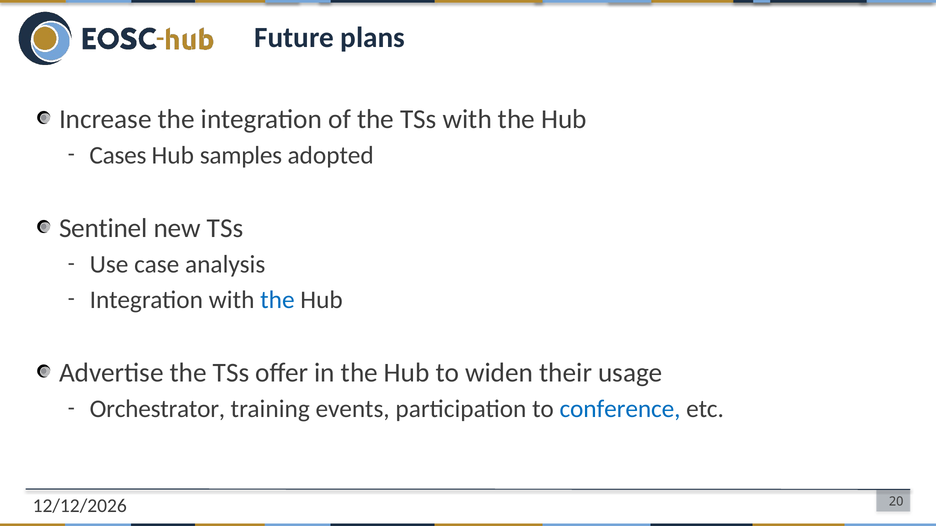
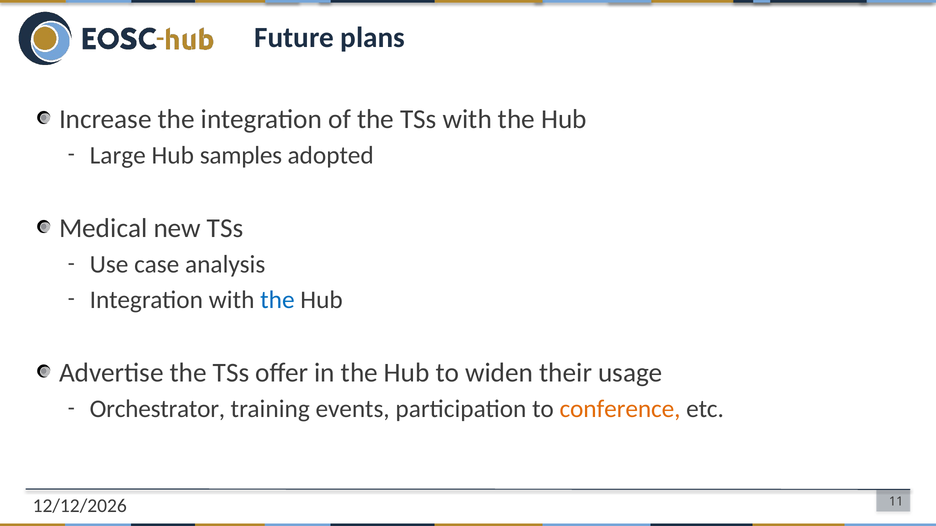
Cases: Cases -> Large (118, 156)
Sentinel: Sentinel -> Medical (103, 228)
conference colour: blue -> orange (620, 409)
20: 20 -> 11 (896, 502)
